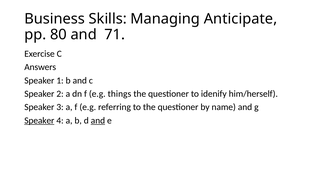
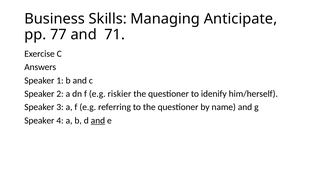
80: 80 -> 77 (58, 35)
things: things -> riskier (119, 94)
Speaker underline: present -> none (39, 121)
